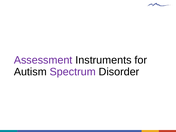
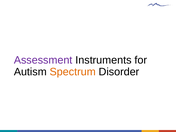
Spectrum colour: purple -> orange (73, 72)
